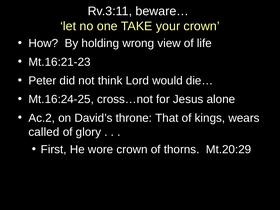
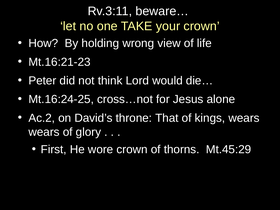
called: called -> wears (44, 132)
Mt.20:29: Mt.20:29 -> Mt.45:29 (229, 149)
